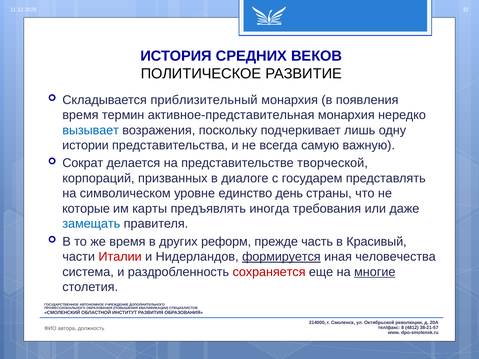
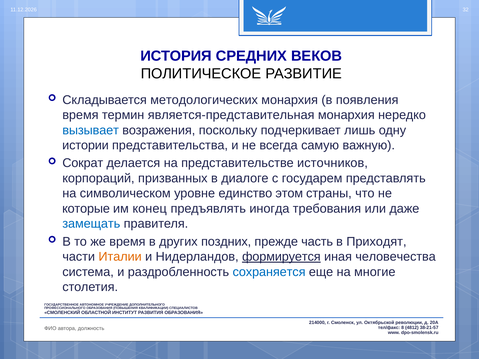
приблизительный: приблизительный -> методологических (204, 100)
активное-представительная: активное-представительная -> является-представительная (231, 115)
творческой: творческой -> источников (333, 163)
день: день -> этом (289, 194)
карты: карты -> конец (150, 209)
реформ: реформ -> поздних (226, 242)
Красивый: Красивый -> Приходят (376, 242)
Италии colour: red -> orange (120, 257)
сохраняется colour: red -> blue (269, 272)
многие underline: present -> none (375, 272)
